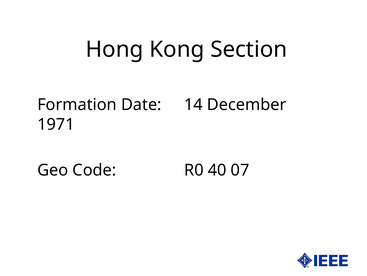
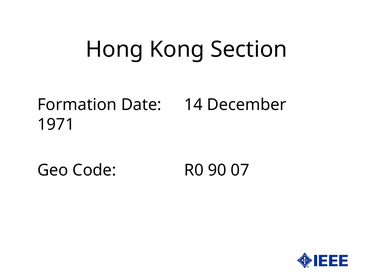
40: 40 -> 90 (217, 170)
